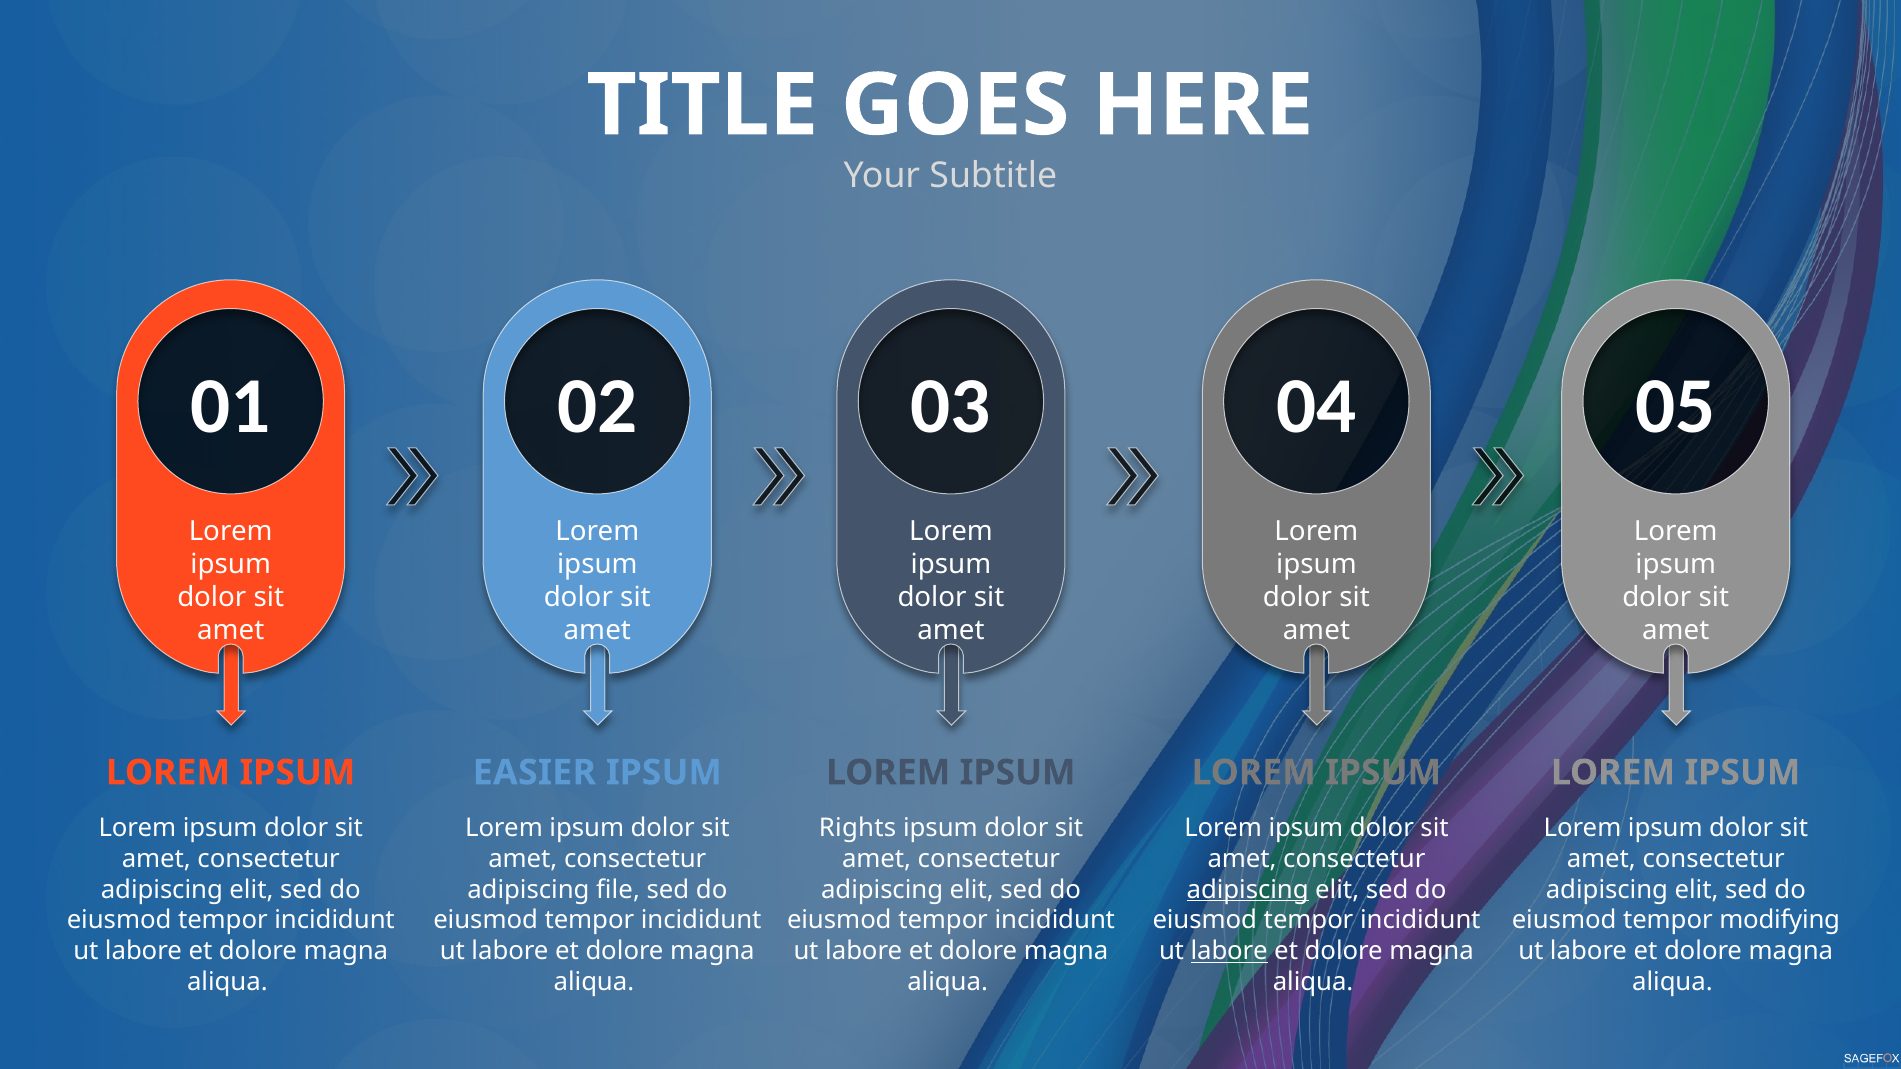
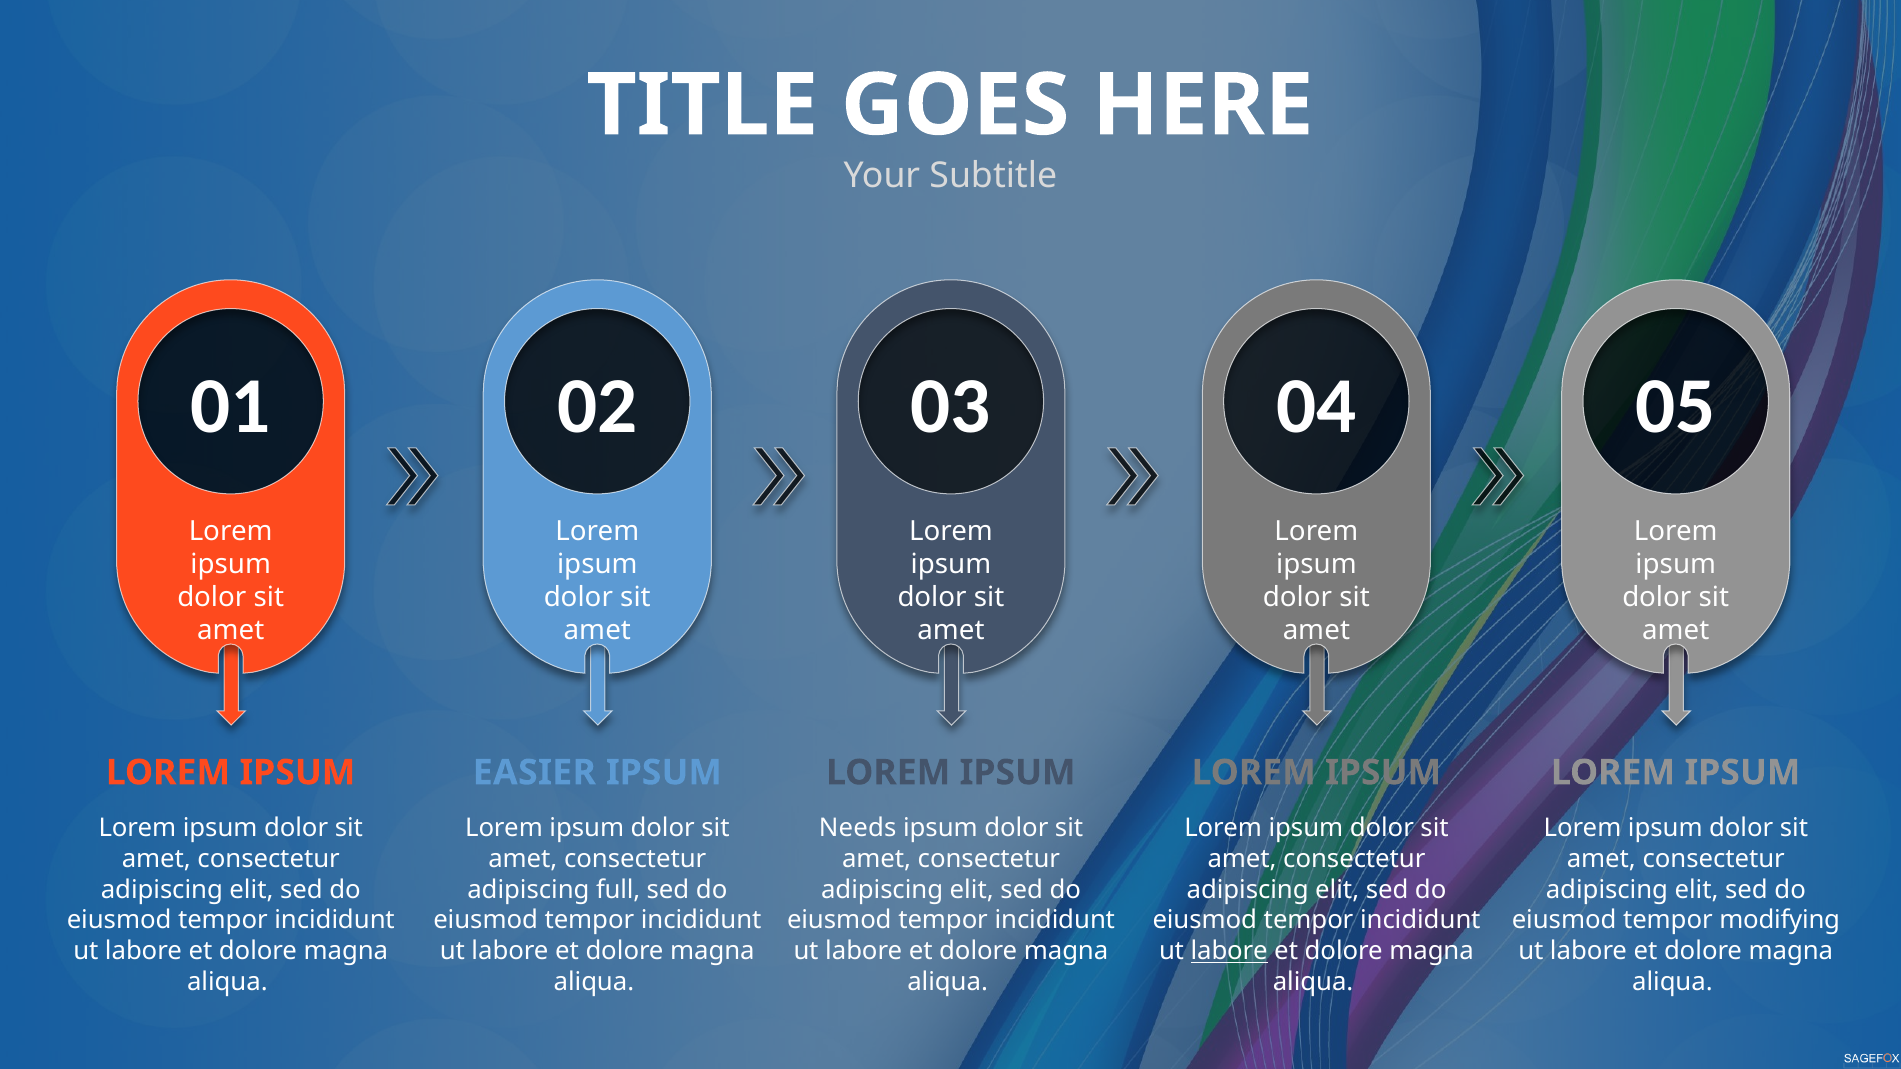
Rights: Rights -> Needs (858, 828)
file: file -> full (618, 890)
adipiscing underline: present -> none (1248, 890)
